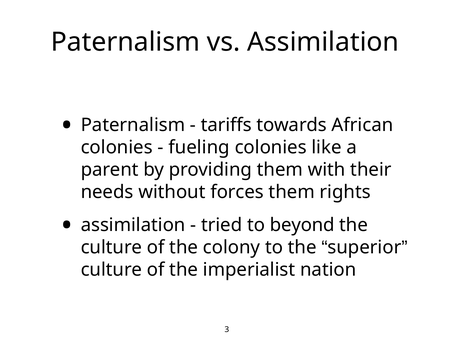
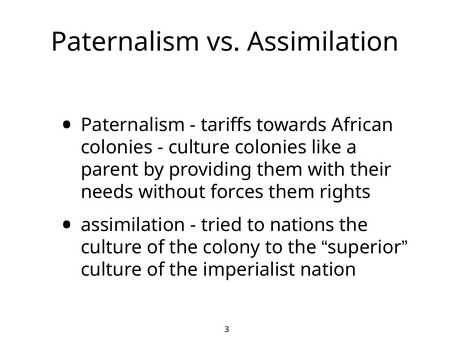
fueling: fueling -> culture (199, 148)
beyond: beyond -> nations (302, 225)
